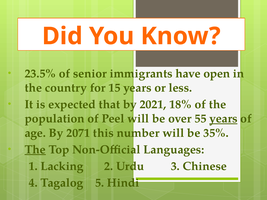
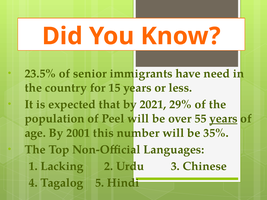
open: open -> need (217, 74)
18%: 18% -> 29% (181, 105)
2071: 2071 -> 2001 (78, 133)
The underline: present -> none (35, 150)
